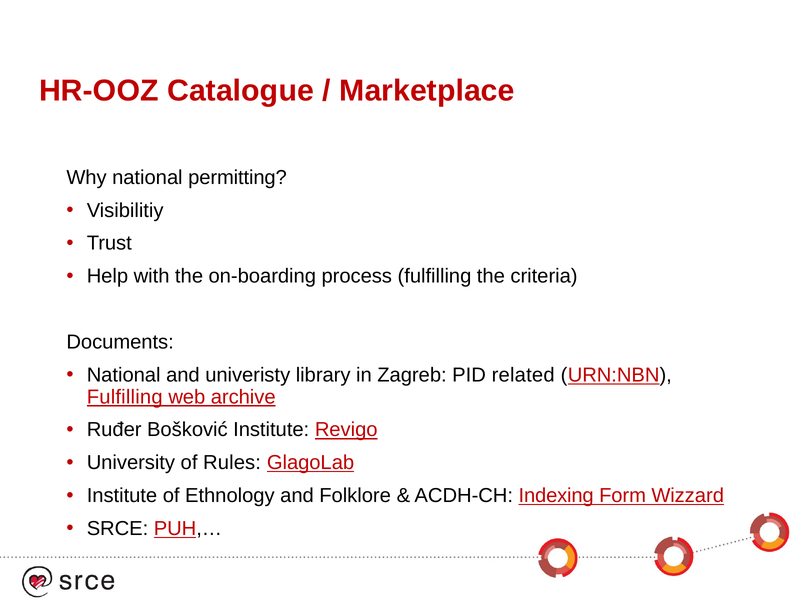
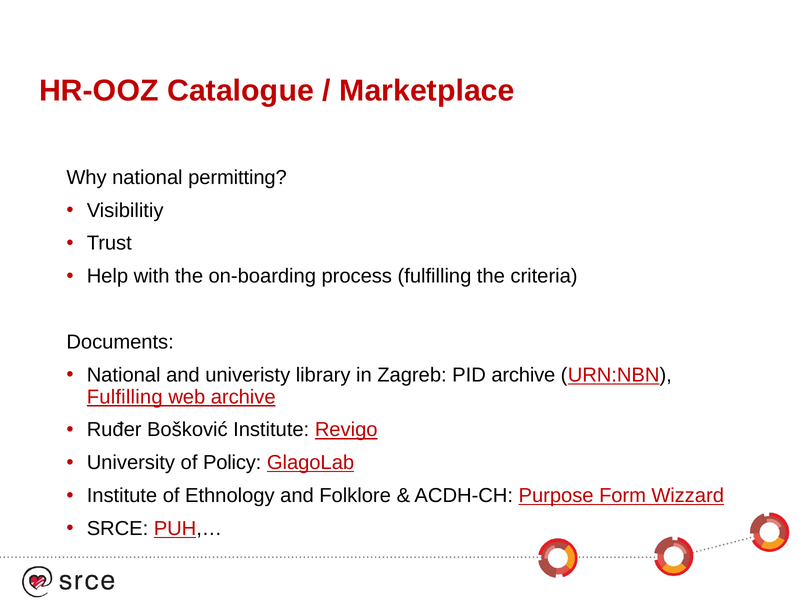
PID related: related -> archive (523, 376)
Rules: Rules -> Policy (232, 463)
Indexing: Indexing -> Purpose (556, 496)
